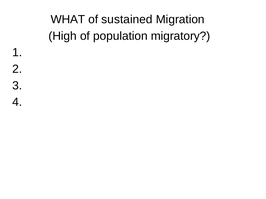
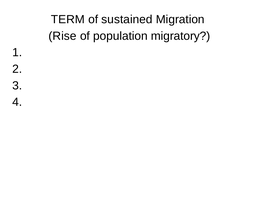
WHAT: WHAT -> TERM (68, 20)
High: High -> Rise (63, 36)
